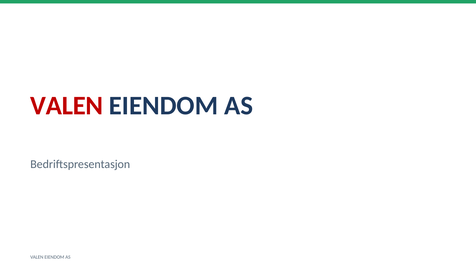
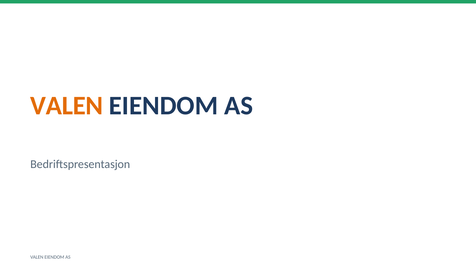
VALEN colour: red -> orange (67, 106)
